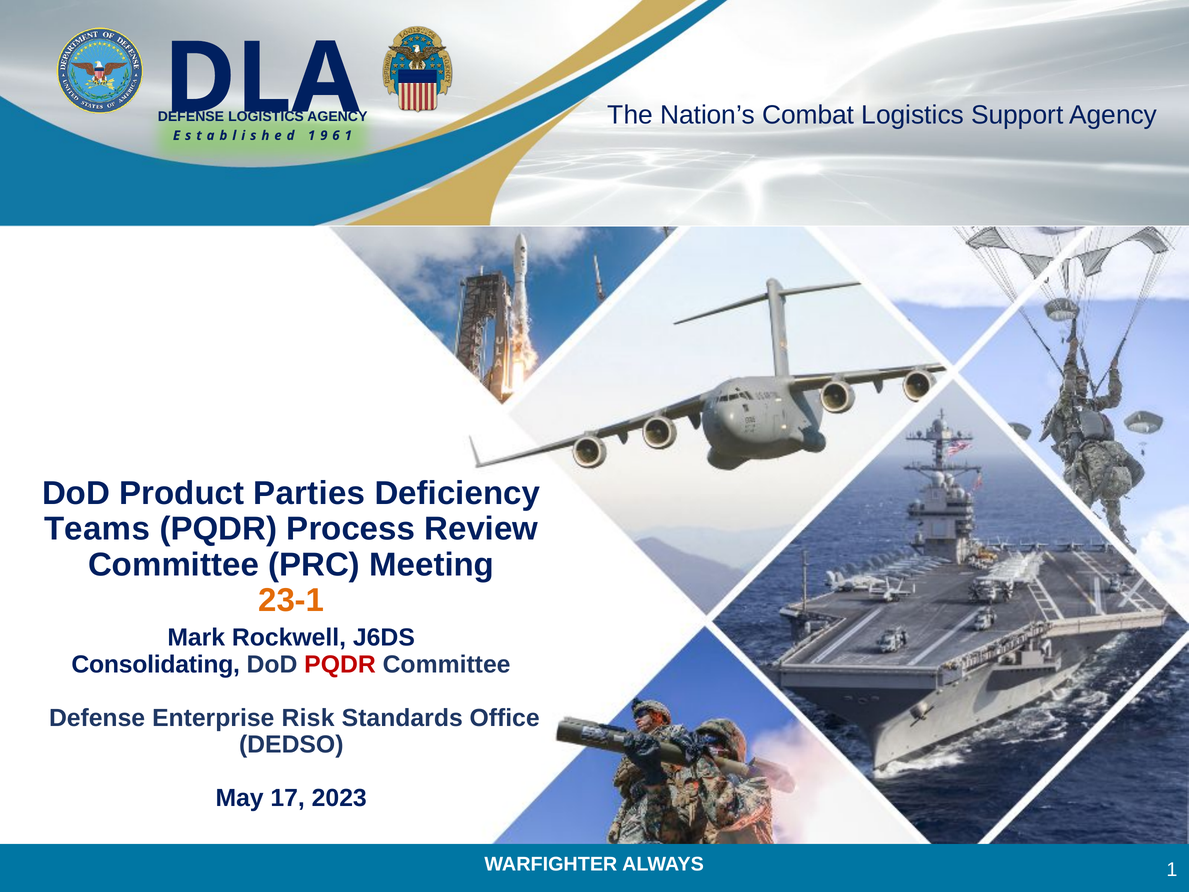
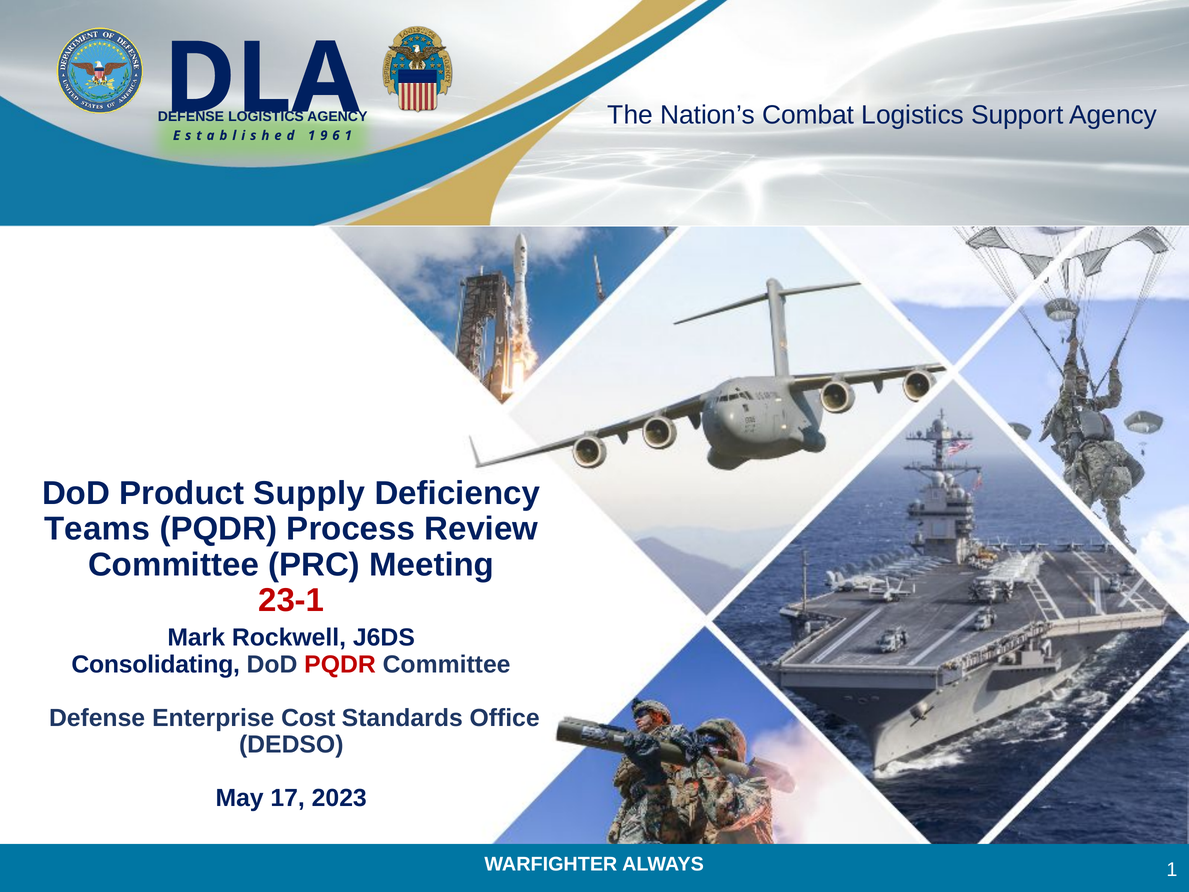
Parties: Parties -> Supply (309, 493)
23-1 colour: orange -> red (291, 600)
Risk: Risk -> Cost (308, 718)
